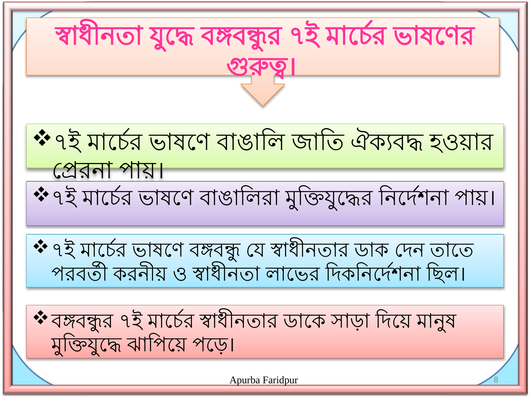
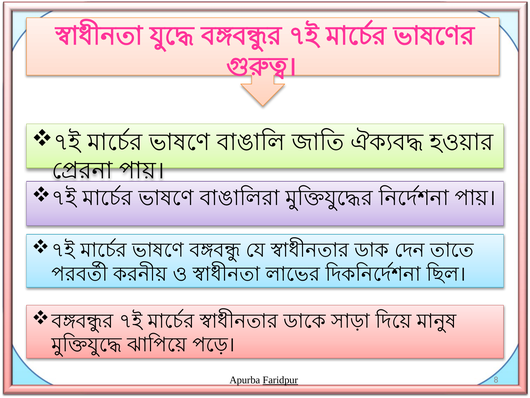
Faridpur underline: none -> present (280, 380)
